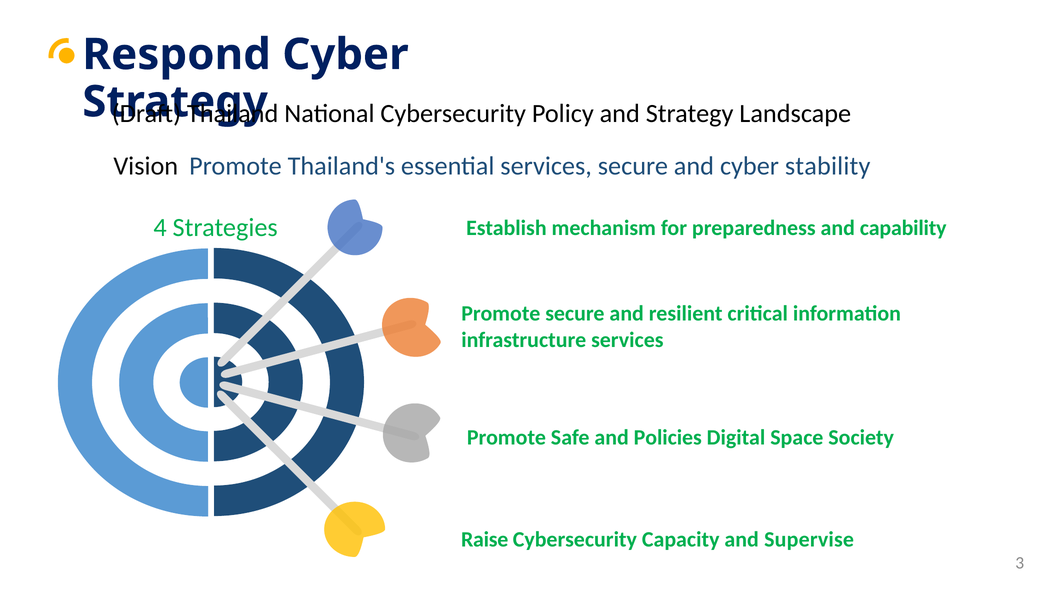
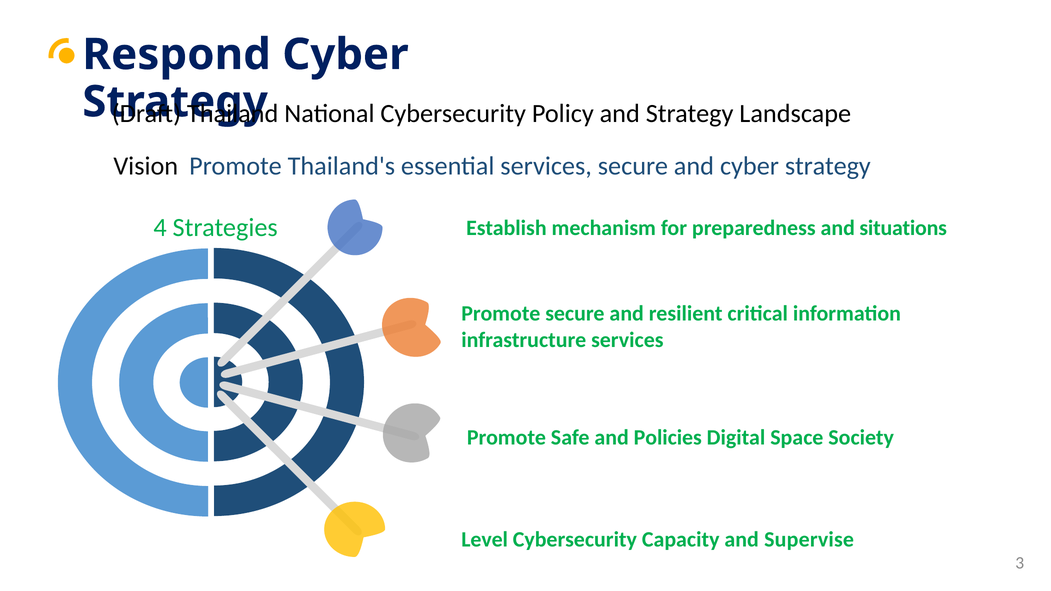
and cyber stability: stability -> strategy (828, 166)
capability: capability -> situations (903, 228)
Raise: Raise -> Level (485, 540)
